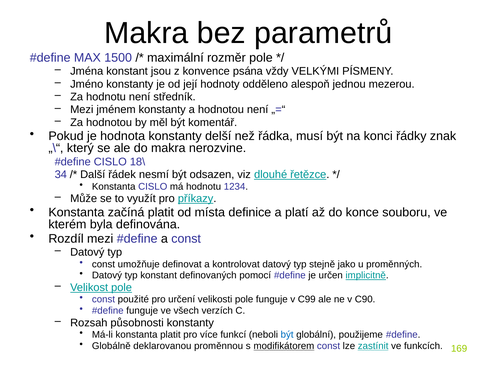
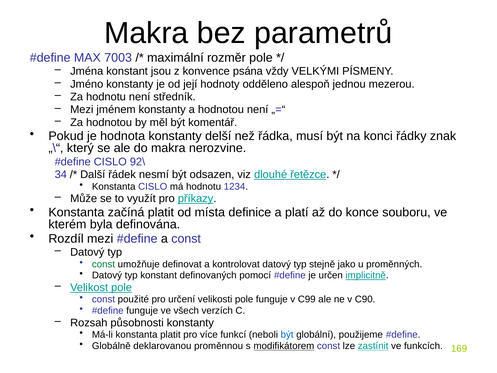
1500: 1500 -> 7003 (118, 58)
18\: 18\ -> 92\ (138, 162)
const colour: black -> green (104, 264)
